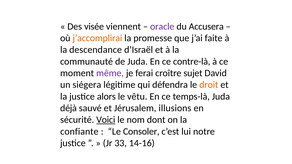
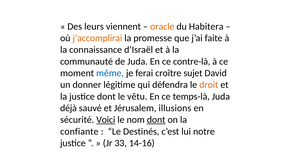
visée: visée -> leurs (94, 26)
oracle colour: purple -> orange (162, 26)
Accusera: Accusera -> Habitera (206, 26)
descendance: descendance -> connaissance (96, 50)
même colour: purple -> blue (110, 73)
siégera: siégera -> donner (87, 85)
justice alors: alors -> dont (106, 97)
dont underline: none -> present (156, 120)
Consoler: Consoler -> Destinés (141, 132)
